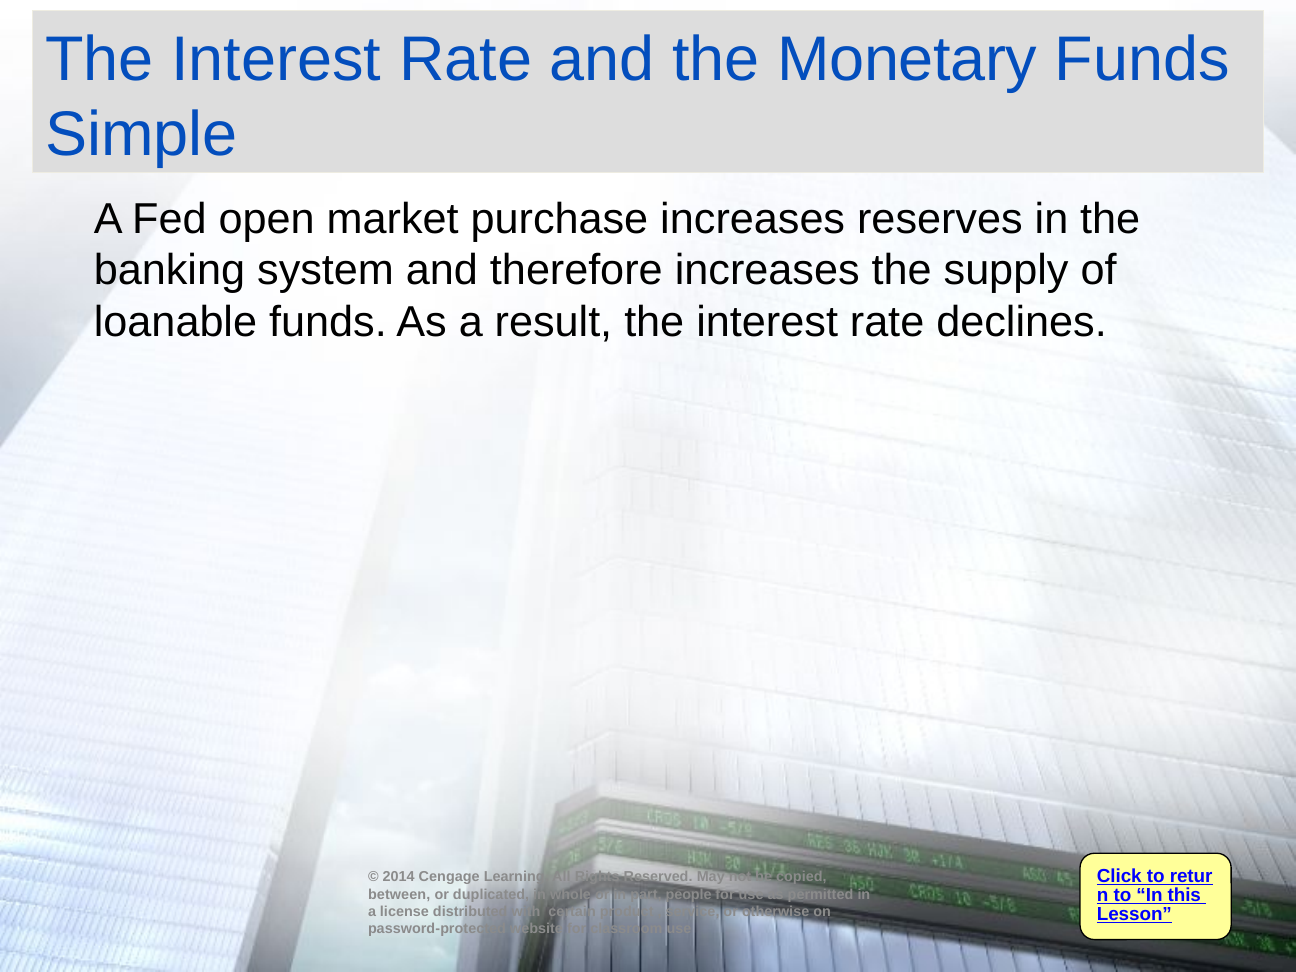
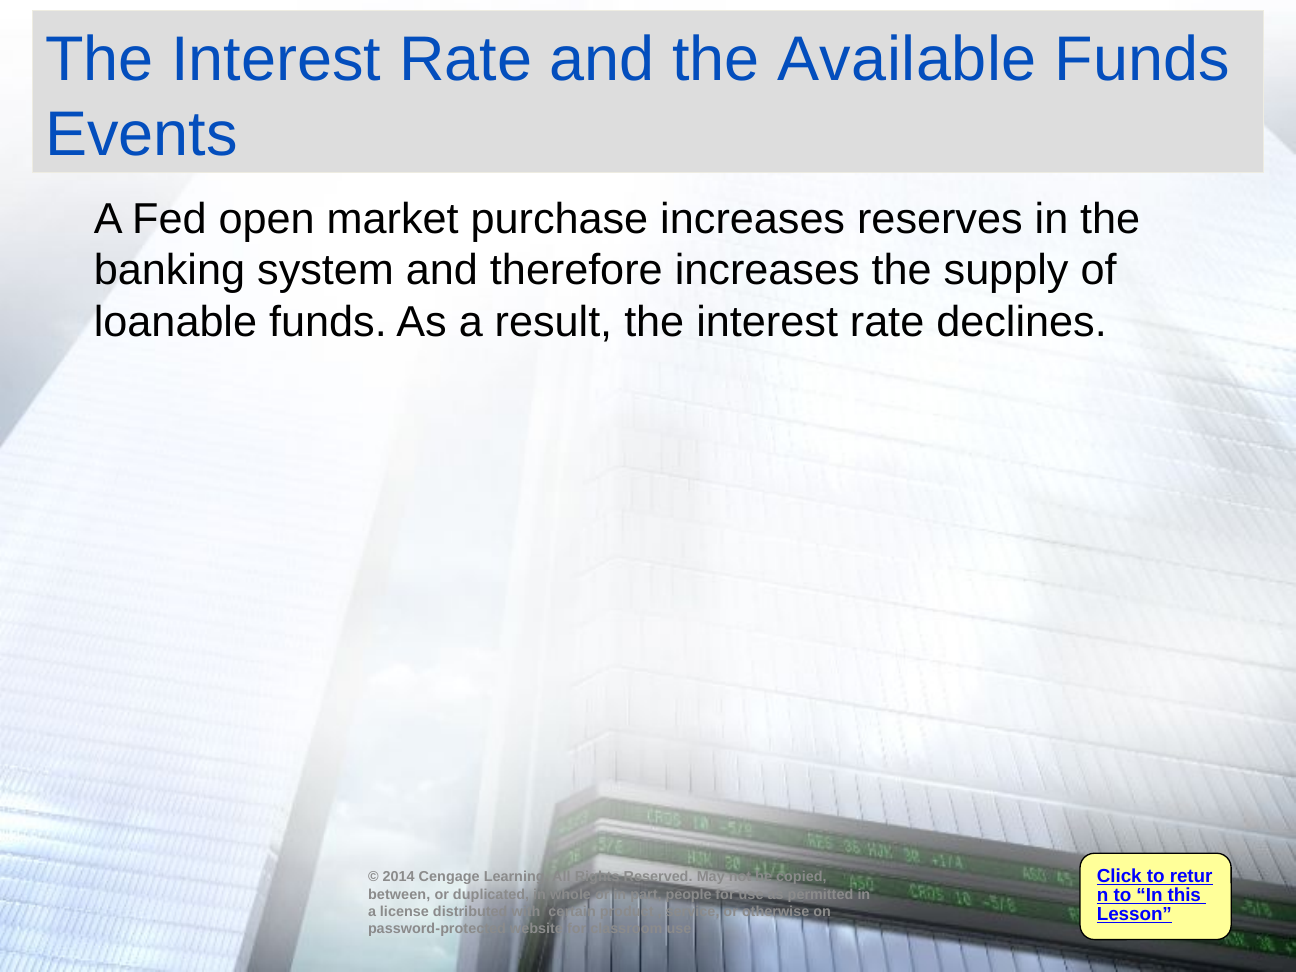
Monetary: Monetary -> Available (907, 59)
Simple: Simple -> Events (142, 135)
